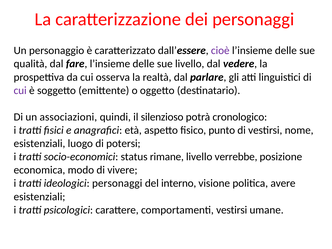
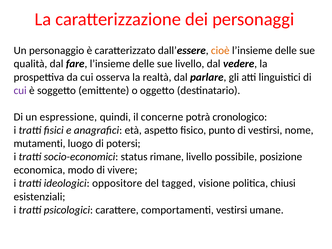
cioè colour: purple -> orange (220, 51)
associazioni: associazioni -> espressione (68, 117)
silenzioso: silenzioso -> concerne (162, 117)
esistenziali: esistenziali -> mutamenti (40, 143)
verrebbe: verrebbe -> possibile (236, 157)
ideologici personaggi: personaggi -> oppositore (117, 183)
interno: interno -> tagged (179, 183)
avere: avere -> chiusi (283, 183)
